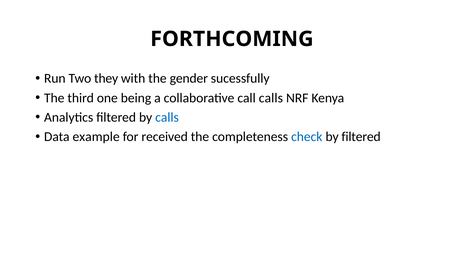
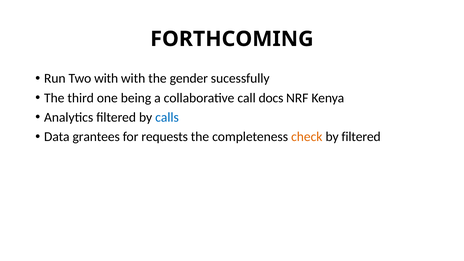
Two they: they -> with (106, 78)
call calls: calls -> docs (271, 98)
example: example -> grantees (96, 137)
received: received -> requests (165, 137)
check colour: blue -> orange (307, 137)
